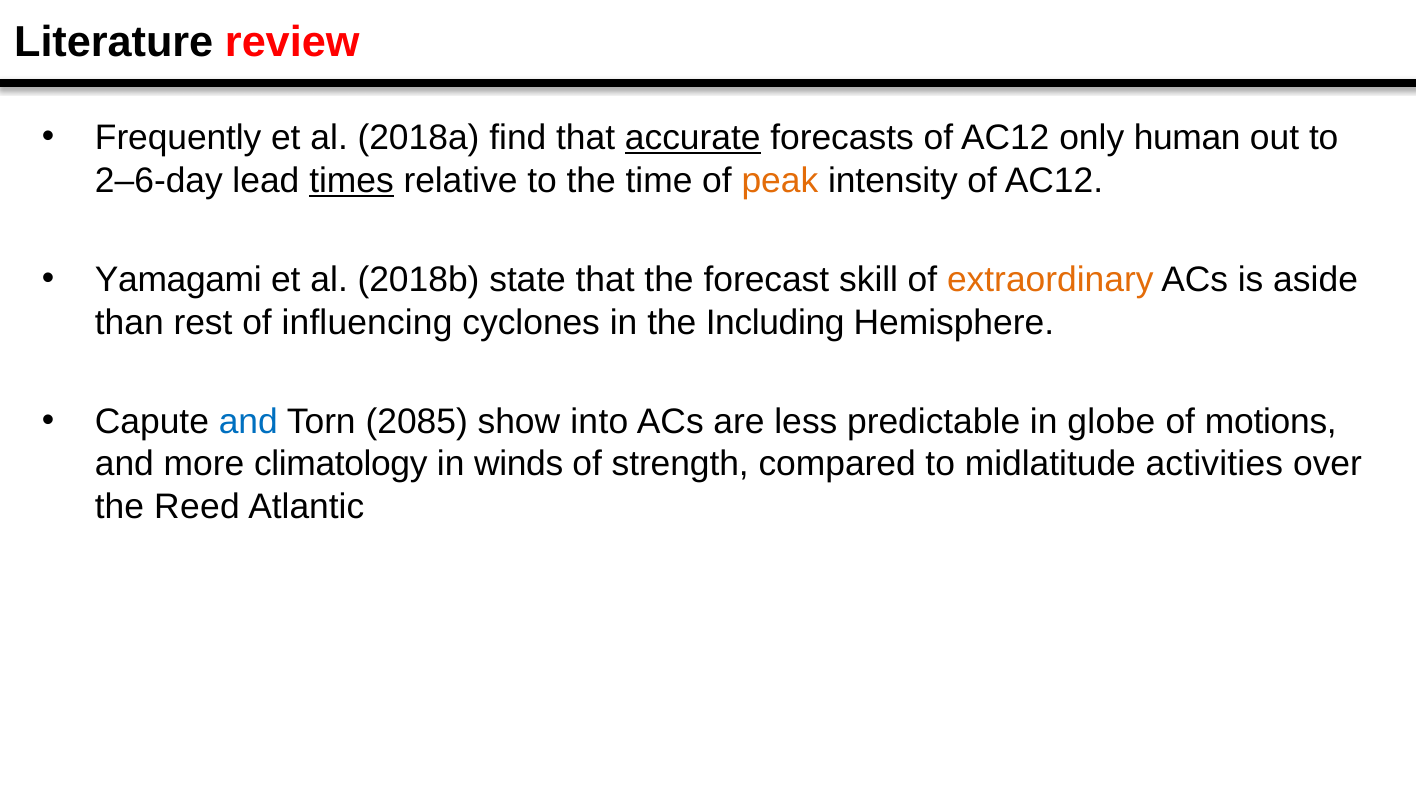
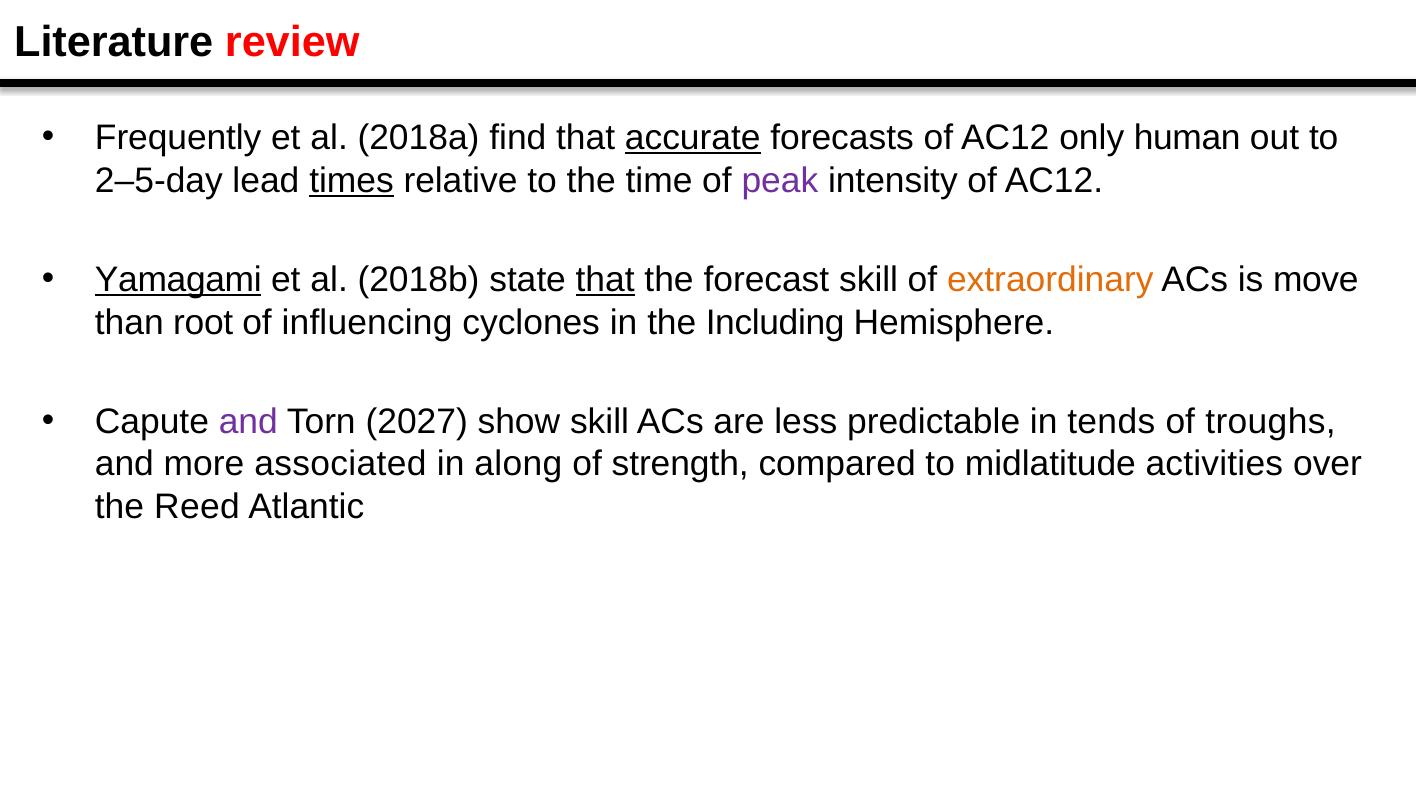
2–6-day: 2–6-day -> 2–5-day (159, 181)
peak colour: orange -> purple (780, 181)
Yamagami underline: none -> present (178, 280)
that underline: none -> present (605, 280)
aside: aside -> move (1316, 280)
rest: rest -> root (203, 322)
and colour: blue -> purple (248, 421)
2085: 2085 -> 2027 (417, 421)
show into: into -> skill (600, 421)
globe: globe -> tends (1111, 421)
motions: motions -> troughs (1271, 421)
climatology: climatology -> associated (340, 464)
winds: winds -> along (518, 464)
